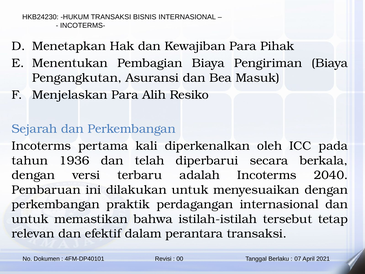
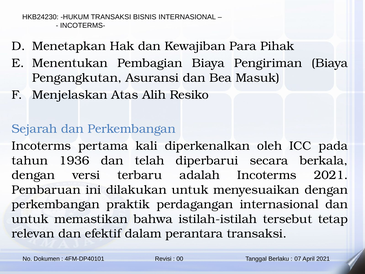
Menjelaskan Para: Para -> Atas (125, 95)
Incoterms 2040: 2040 -> 2021 (331, 175)
